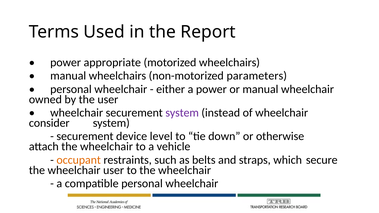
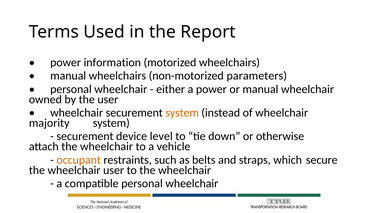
appropriate: appropriate -> information (112, 62)
system colour: purple -> orange (182, 113)
consider: consider -> majority (49, 123)
